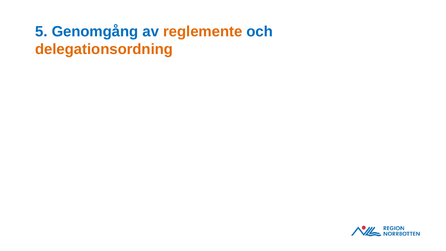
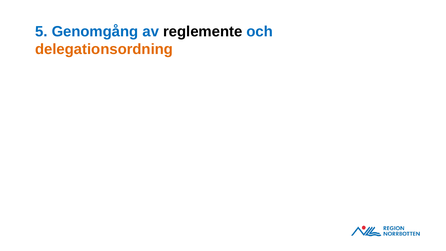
reglemente colour: orange -> black (203, 32)
